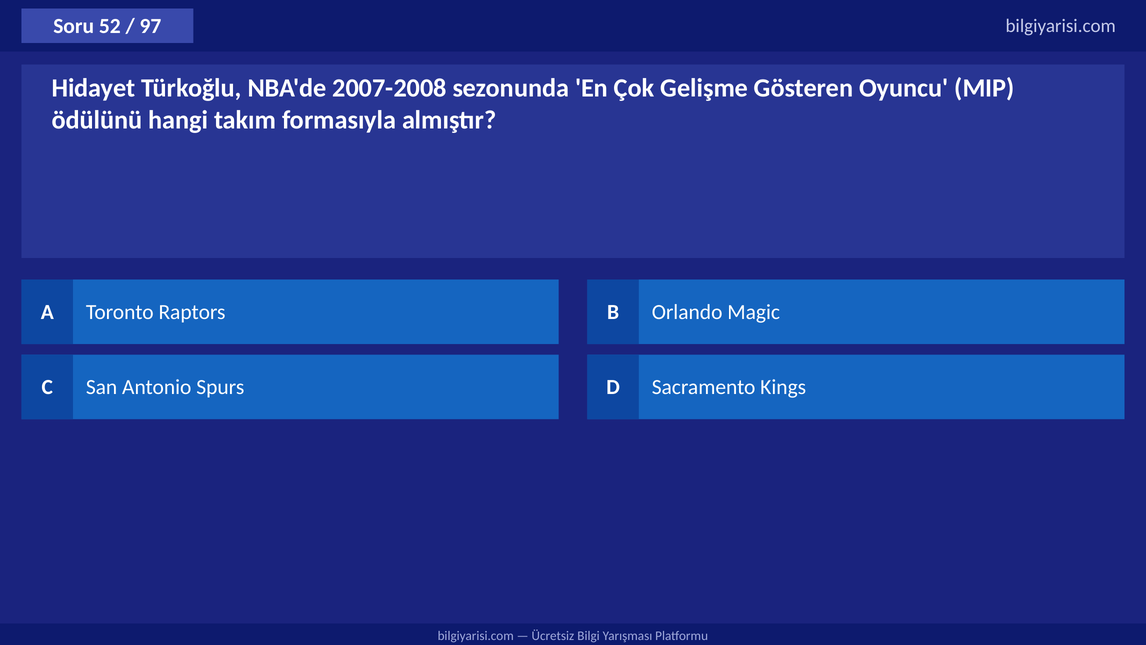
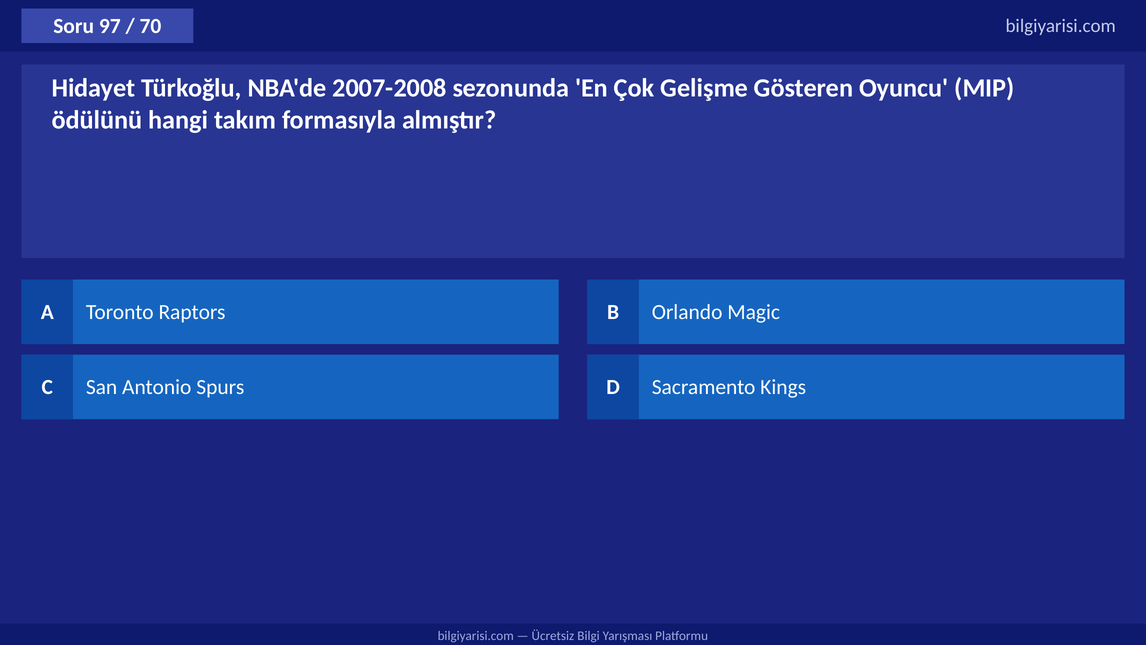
52: 52 -> 97 (110, 26)
97: 97 -> 70 (150, 26)
